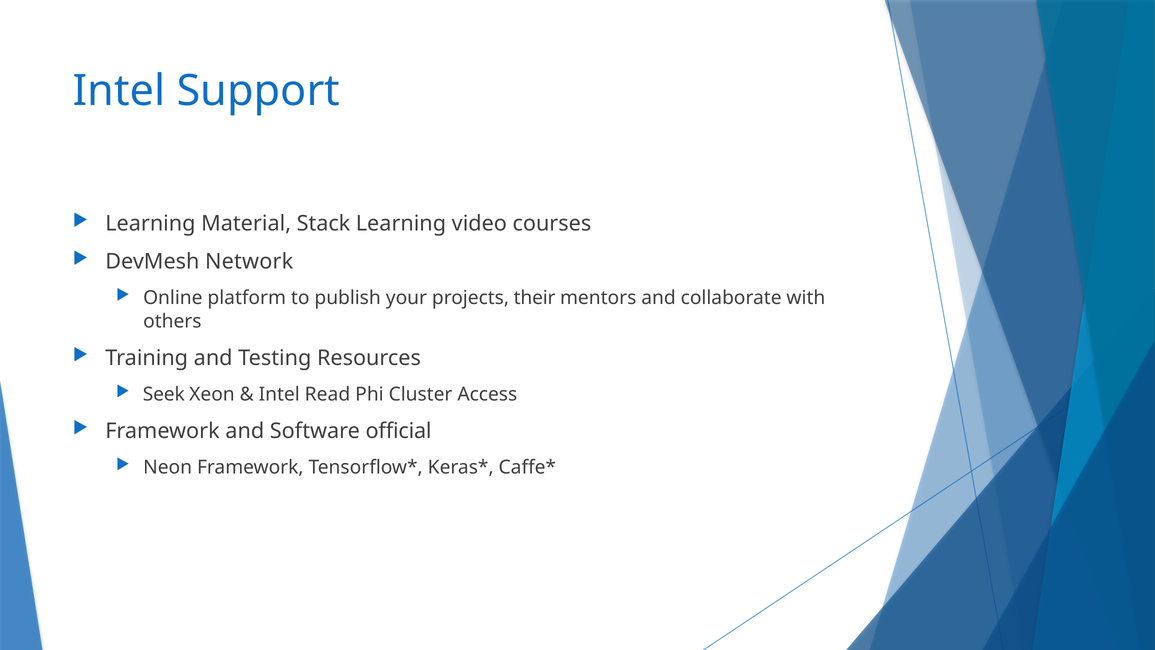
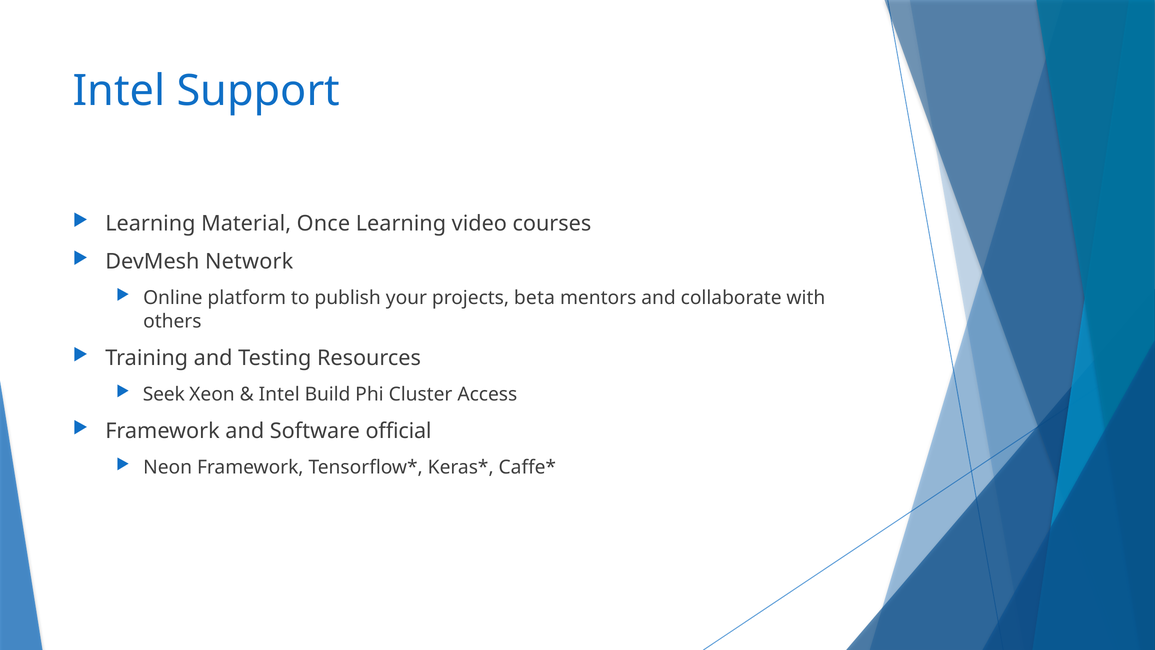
Stack: Stack -> Once (323, 224)
their: their -> beta (534, 298)
Read: Read -> Build (328, 394)
